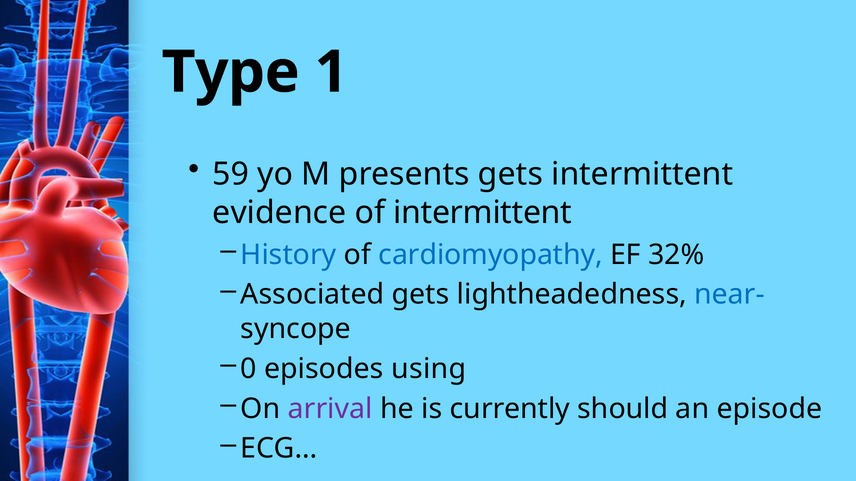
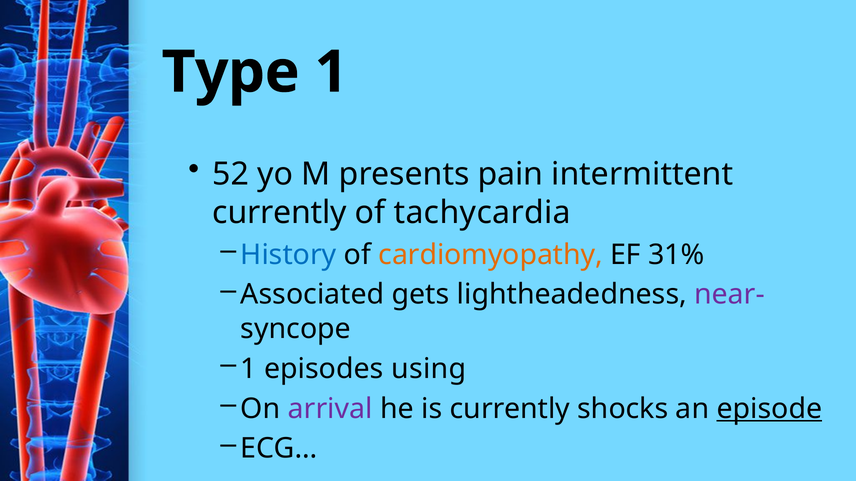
59: 59 -> 52 (231, 175)
presents gets: gets -> pain (511, 175)
evidence: evidence -> currently (280, 213)
of intermittent: intermittent -> tachycardia (482, 213)
cardiomyopathy colour: blue -> orange (491, 255)
32%: 32% -> 31% (676, 255)
near- colour: blue -> purple (730, 295)
0: 0 -> 1 (249, 369)
should: should -> shocks (623, 409)
episode underline: none -> present (769, 409)
